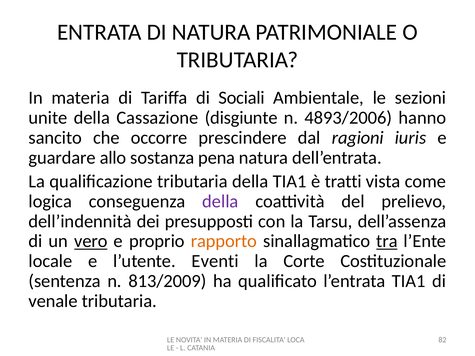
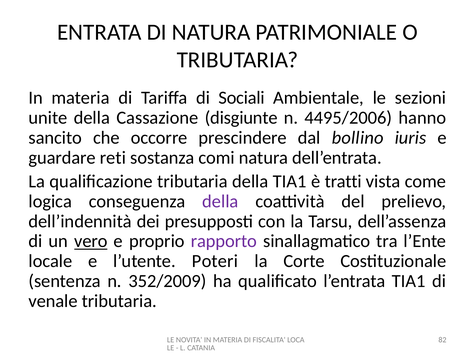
4893/2006: 4893/2006 -> 4495/2006 (348, 118)
ragioni: ragioni -> bollino (358, 138)
allo: allo -> reti (113, 158)
pena: pena -> comi (217, 158)
rapporto colour: orange -> purple (224, 241)
tra underline: present -> none (387, 241)
Eventi: Eventi -> Poteri (215, 261)
813/2009: 813/2009 -> 352/2009 (167, 281)
